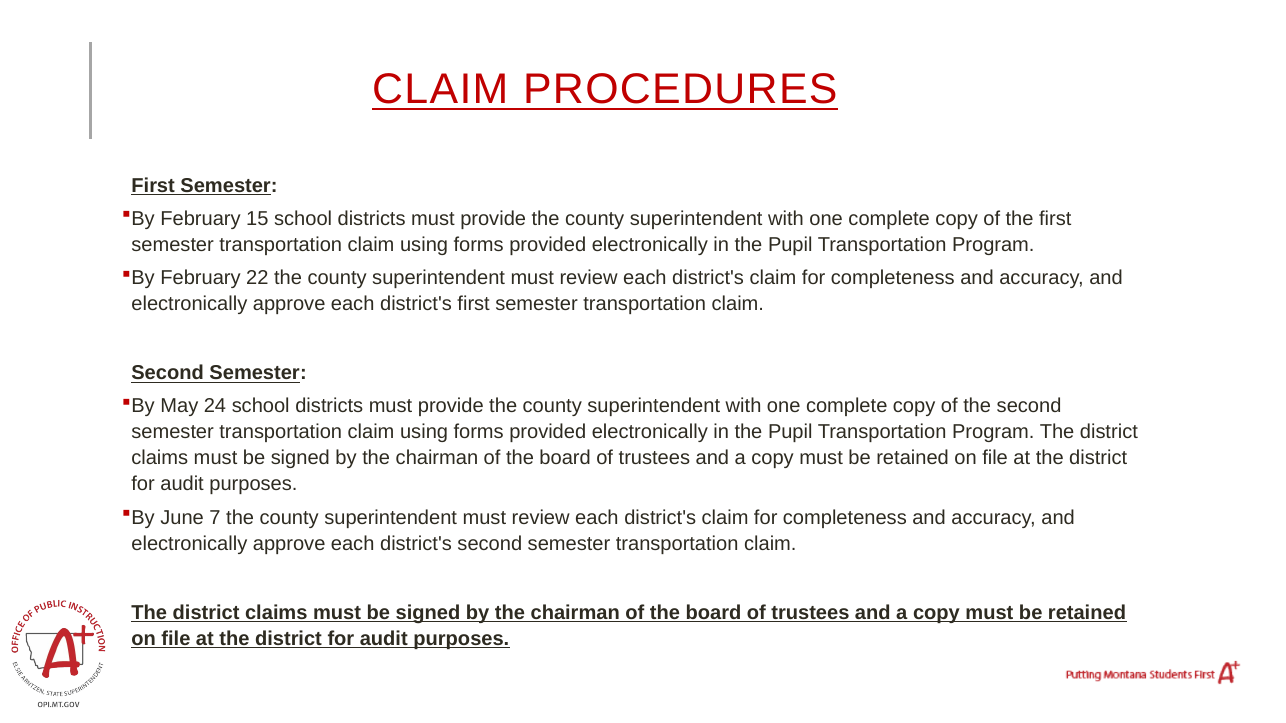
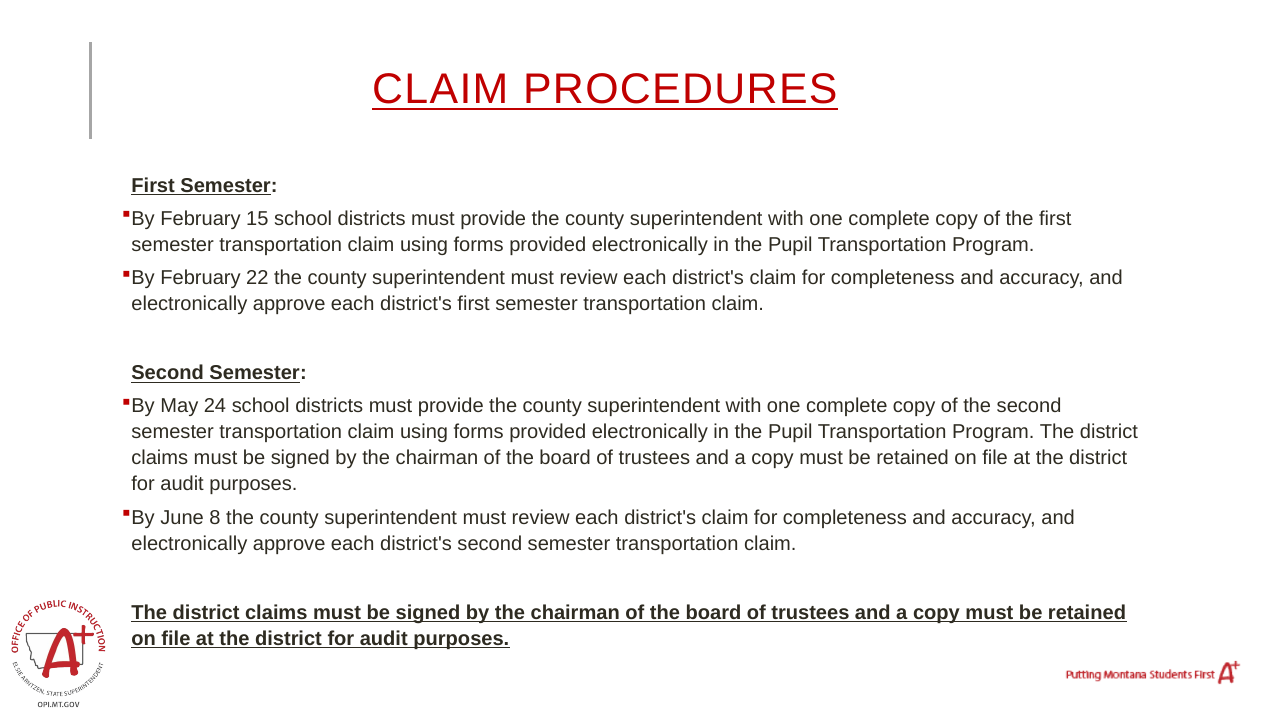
7: 7 -> 8 (215, 518)
